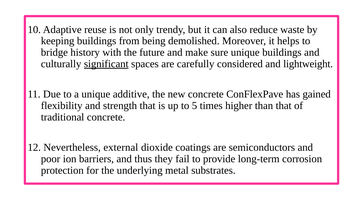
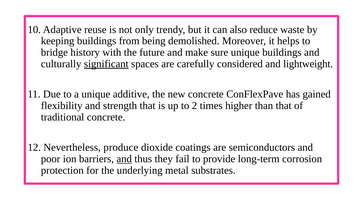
5: 5 -> 2 (194, 106)
external: external -> produce (121, 148)
and underline: none -> present (124, 159)
